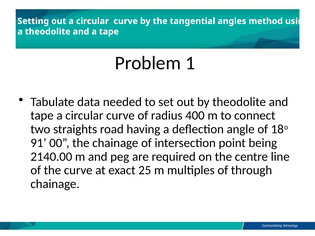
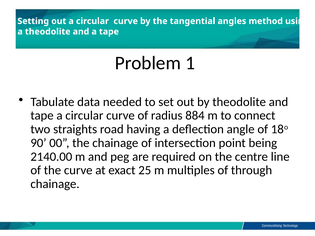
400: 400 -> 884 (195, 116)
91: 91 -> 90 (38, 143)
